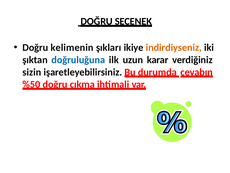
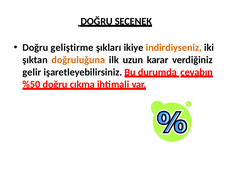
kelimenin: kelimenin -> geliştirme (72, 47)
doğruluğuna colour: blue -> orange (78, 60)
sizin: sizin -> gelir (32, 72)
